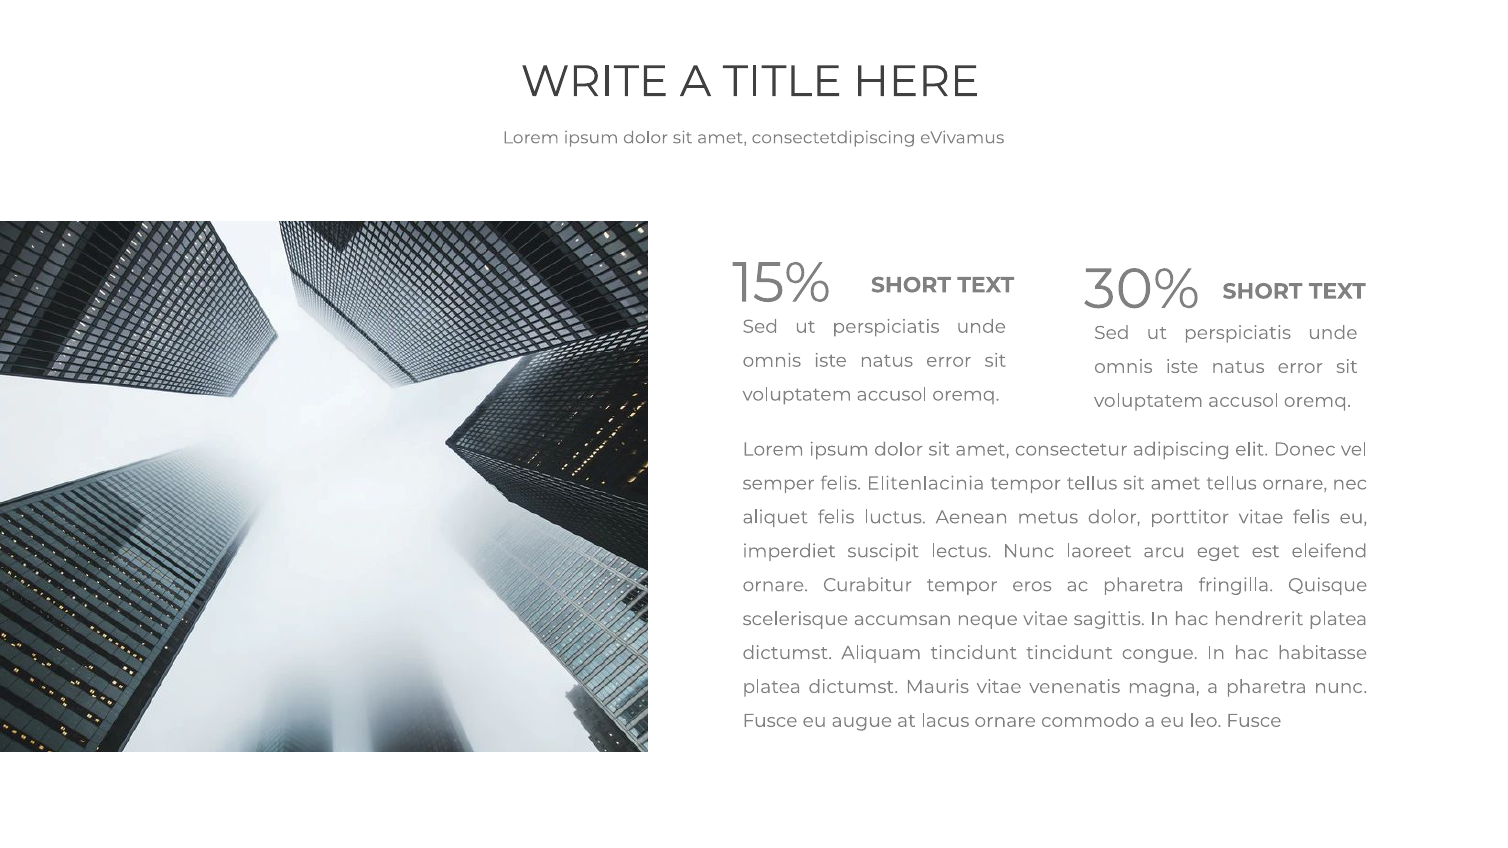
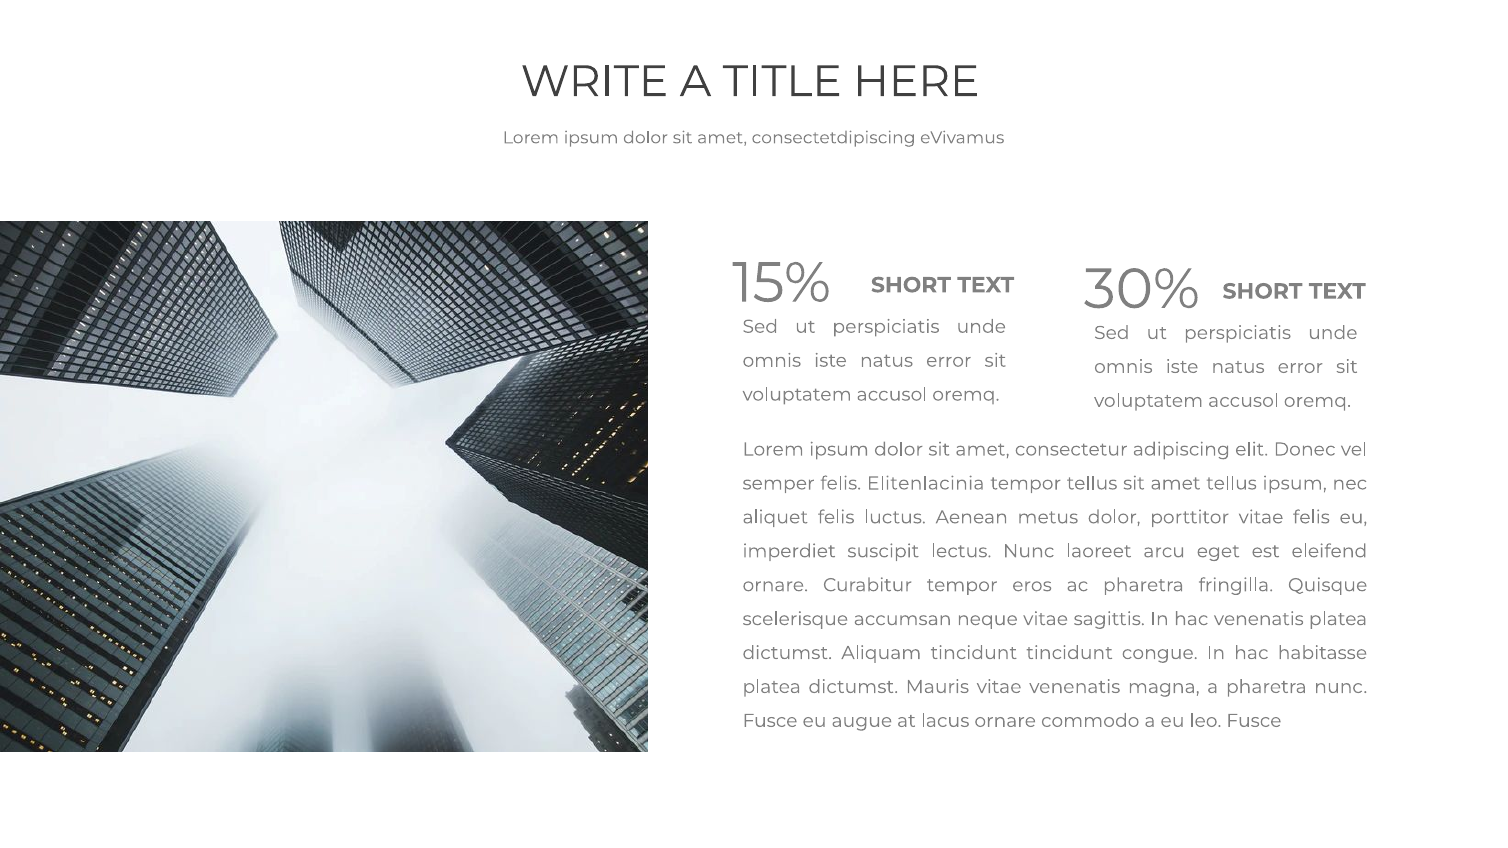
tellus ornare: ornare -> ipsum (1295, 483)
hac hendrerit: hendrerit -> venenatis (1259, 619)
